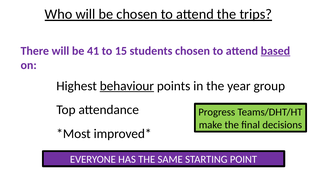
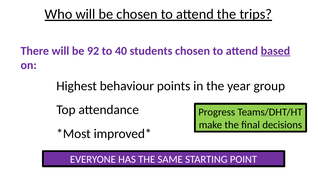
41: 41 -> 92 (93, 51)
15: 15 -> 40 (121, 51)
behaviour underline: present -> none (127, 86)
